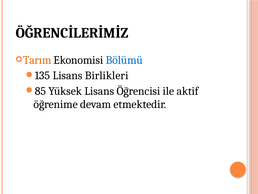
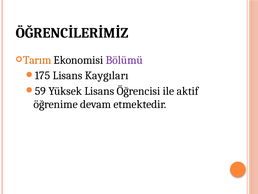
Bölümü colour: blue -> purple (124, 60)
135: 135 -> 175 (42, 75)
Birlikleri: Birlikleri -> Kaygıları (107, 75)
85: 85 -> 59 (40, 91)
